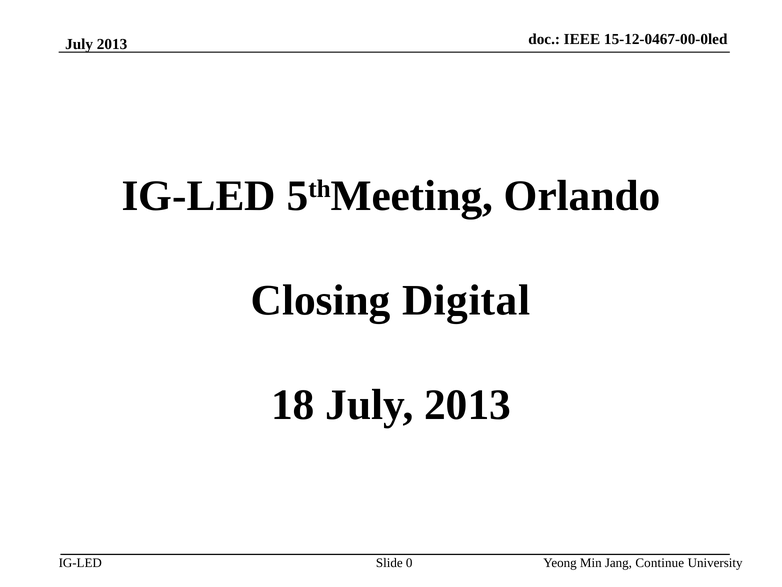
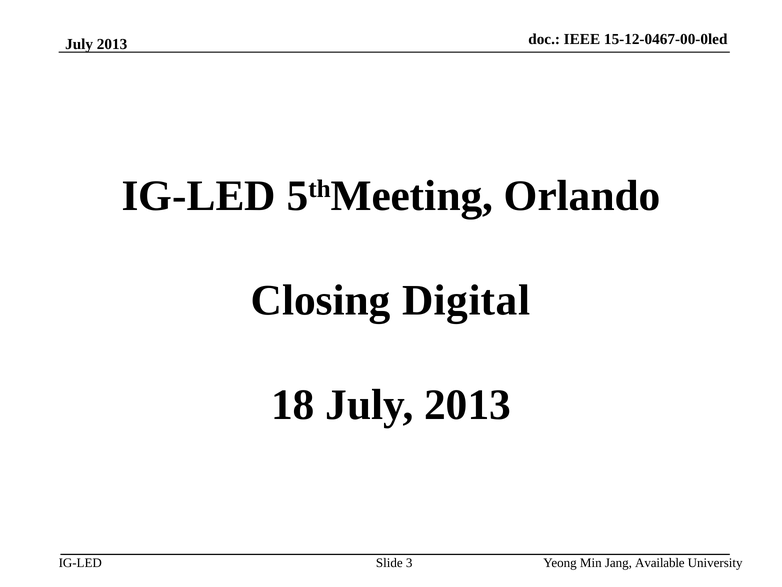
0: 0 -> 3 (409, 562)
Continue: Continue -> Available (660, 563)
